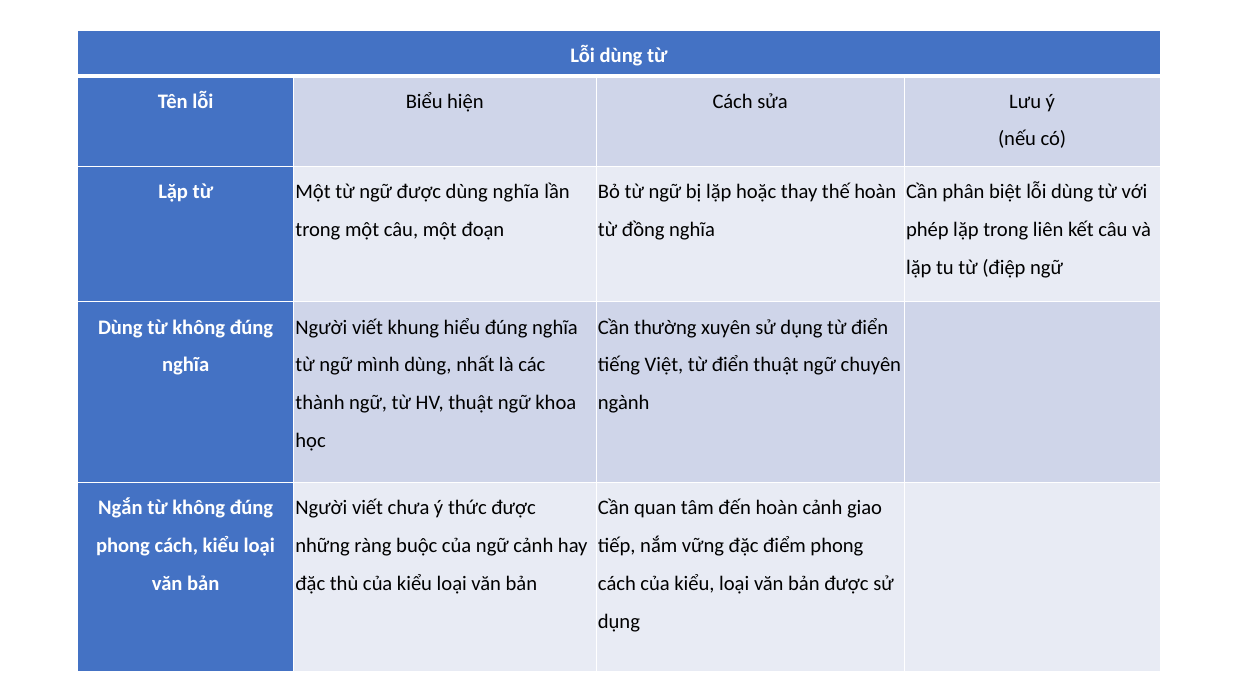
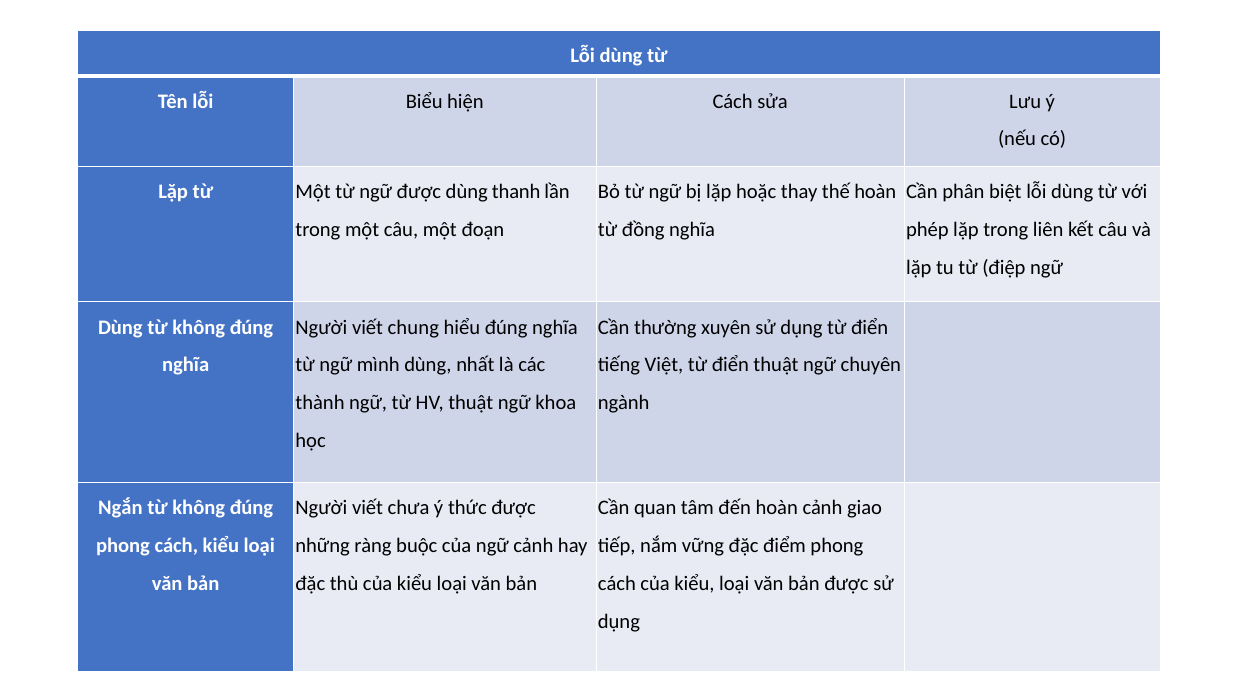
dùng nghĩa: nghĩa -> thanh (516, 192)
khung: khung -> chung (413, 327)
